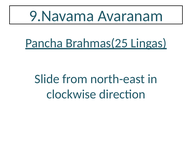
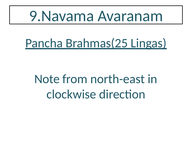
Slide: Slide -> Note (47, 79)
